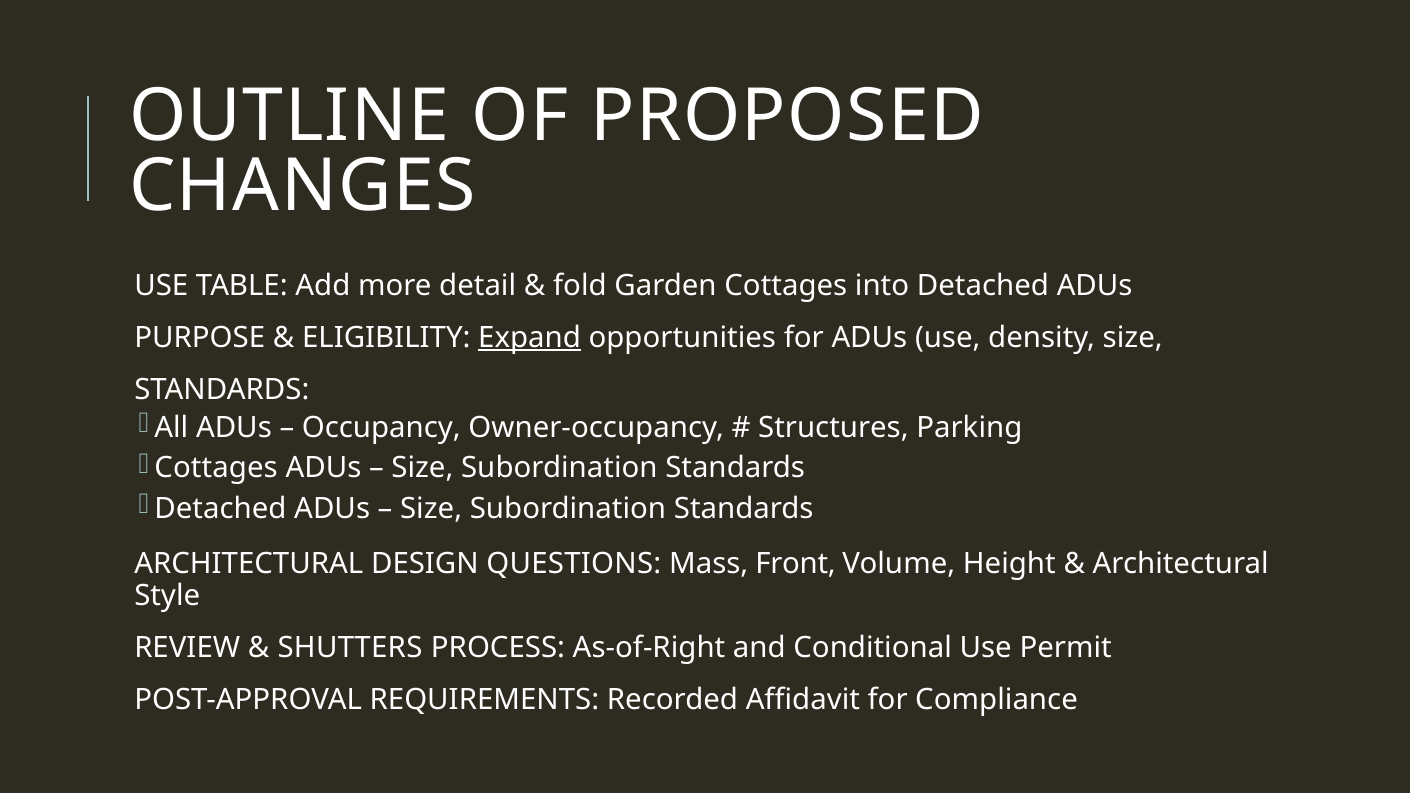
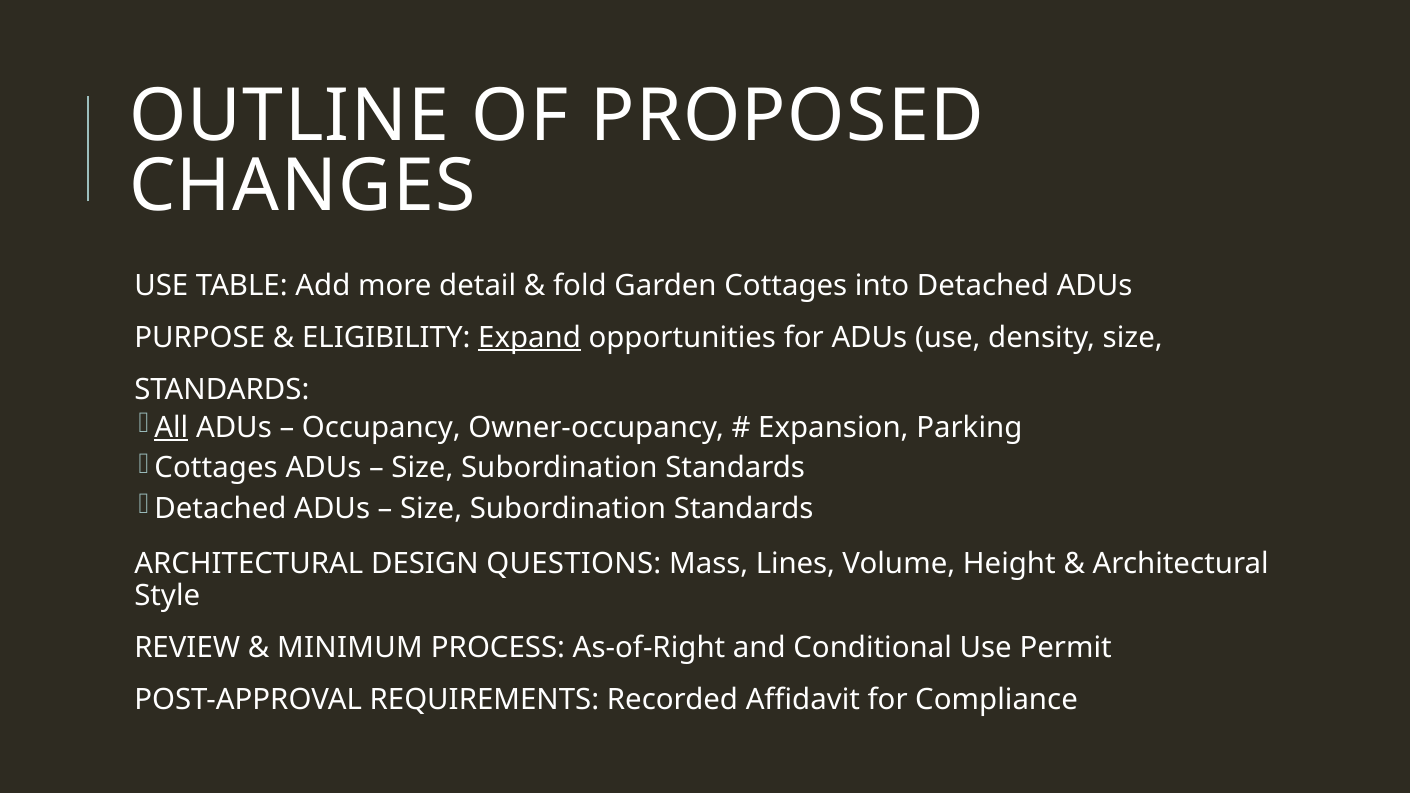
All underline: none -> present (171, 428)
Structures: Structures -> Expansion (833, 428)
Front: Front -> Lines (795, 564)
SHUTTERS: SHUTTERS -> MINIMUM (350, 648)
